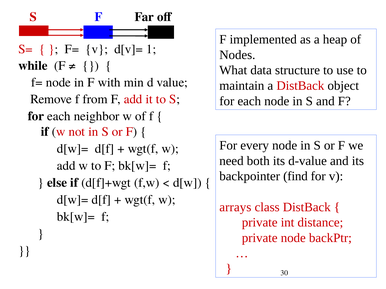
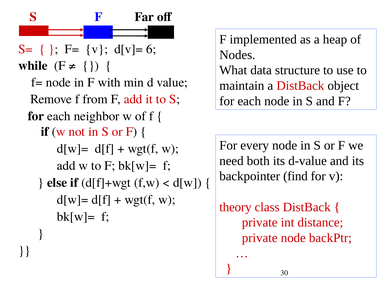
1: 1 -> 6 (151, 49)
arrays: arrays -> theory (235, 207)
